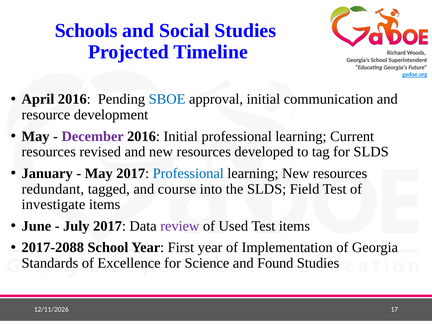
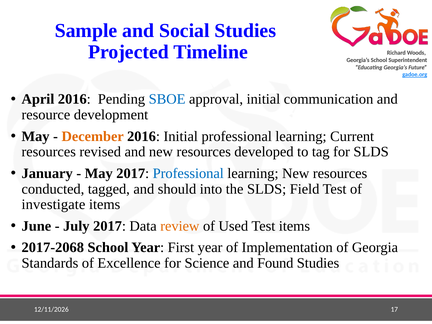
Schools: Schools -> Sample (86, 31)
December colour: purple -> orange (93, 136)
redundant: redundant -> conducted (53, 189)
course: course -> should (177, 189)
review colour: purple -> orange (180, 226)
2017-2088: 2017-2088 -> 2017-2068 (53, 248)
